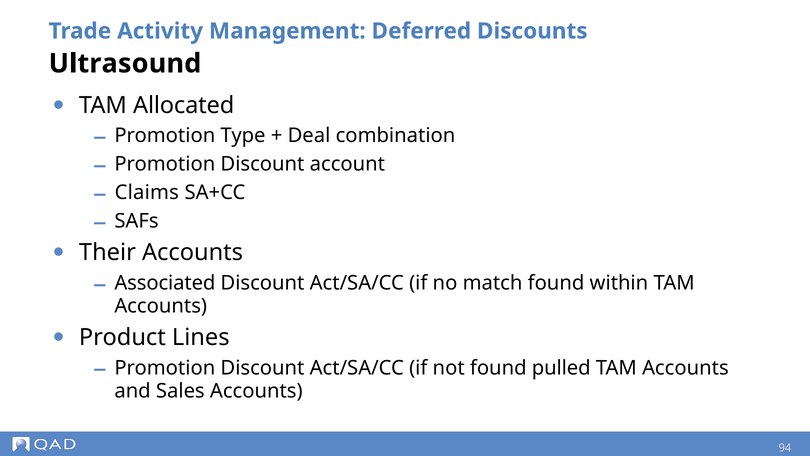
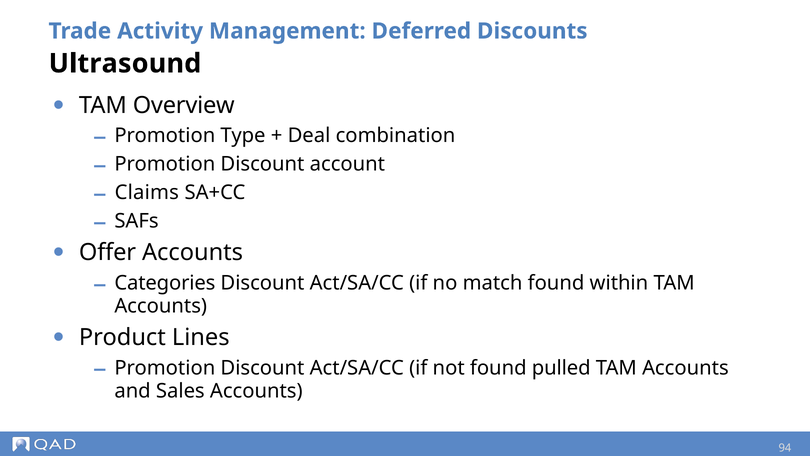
Allocated: Allocated -> Overview (184, 105)
Their: Their -> Offer (108, 252)
Associated: Associated -> Categories (165, 283)
